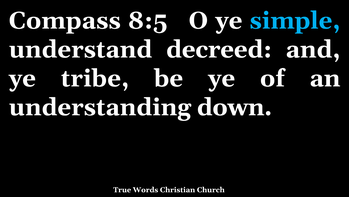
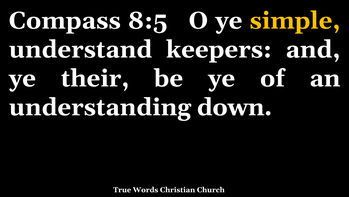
simple colour: light blue -> yellow (295, 21)
decreed: decreed -> keepers (219, 49)
tribe: tribe -> their (95, 78)
